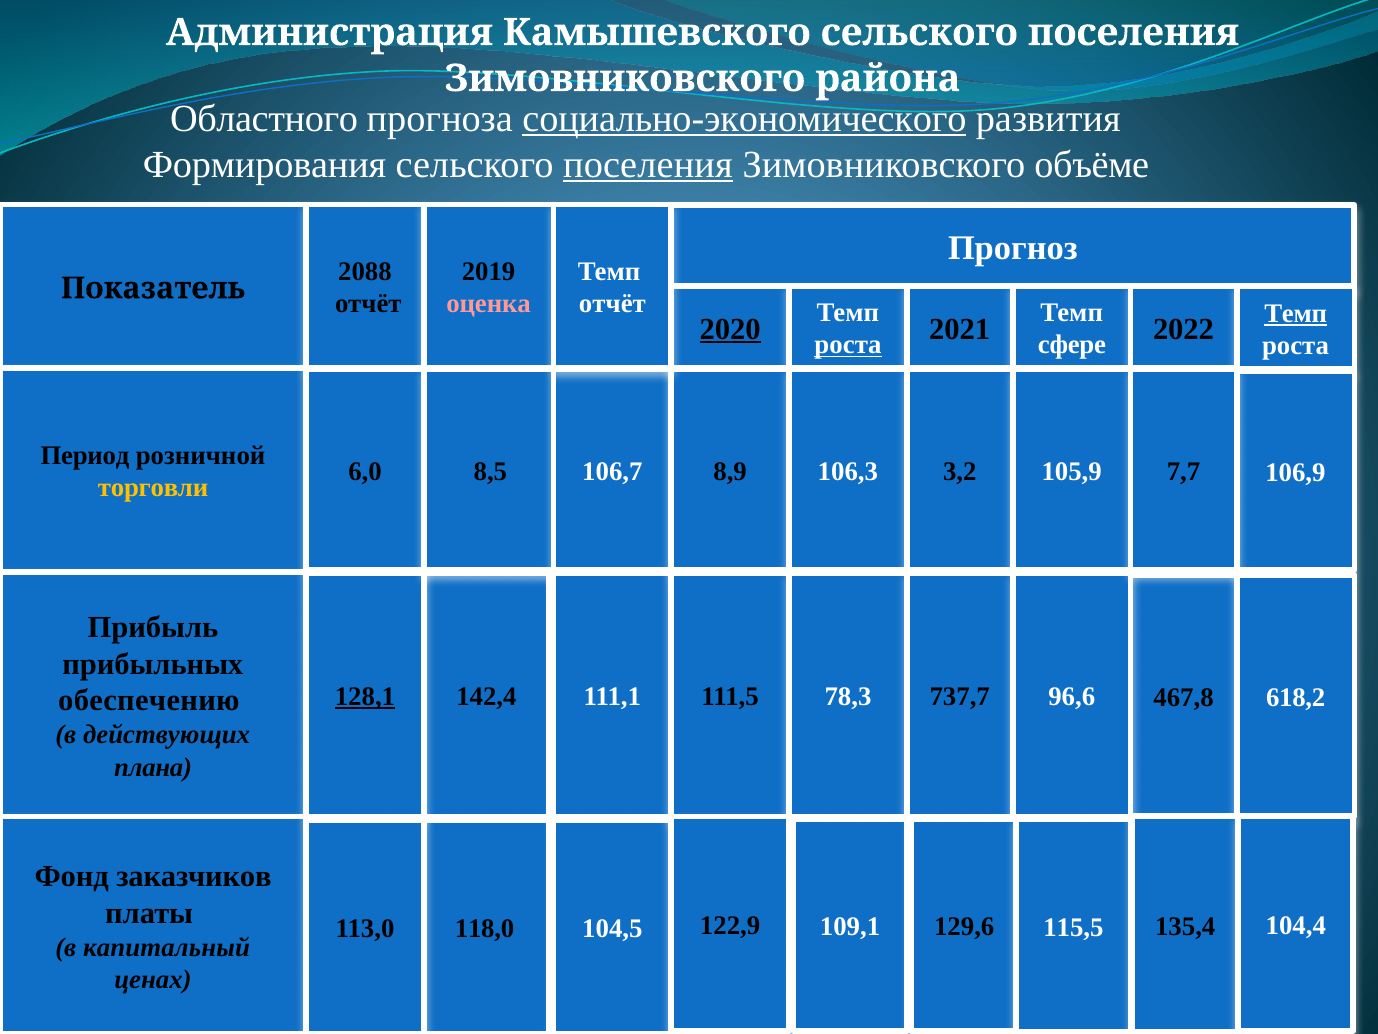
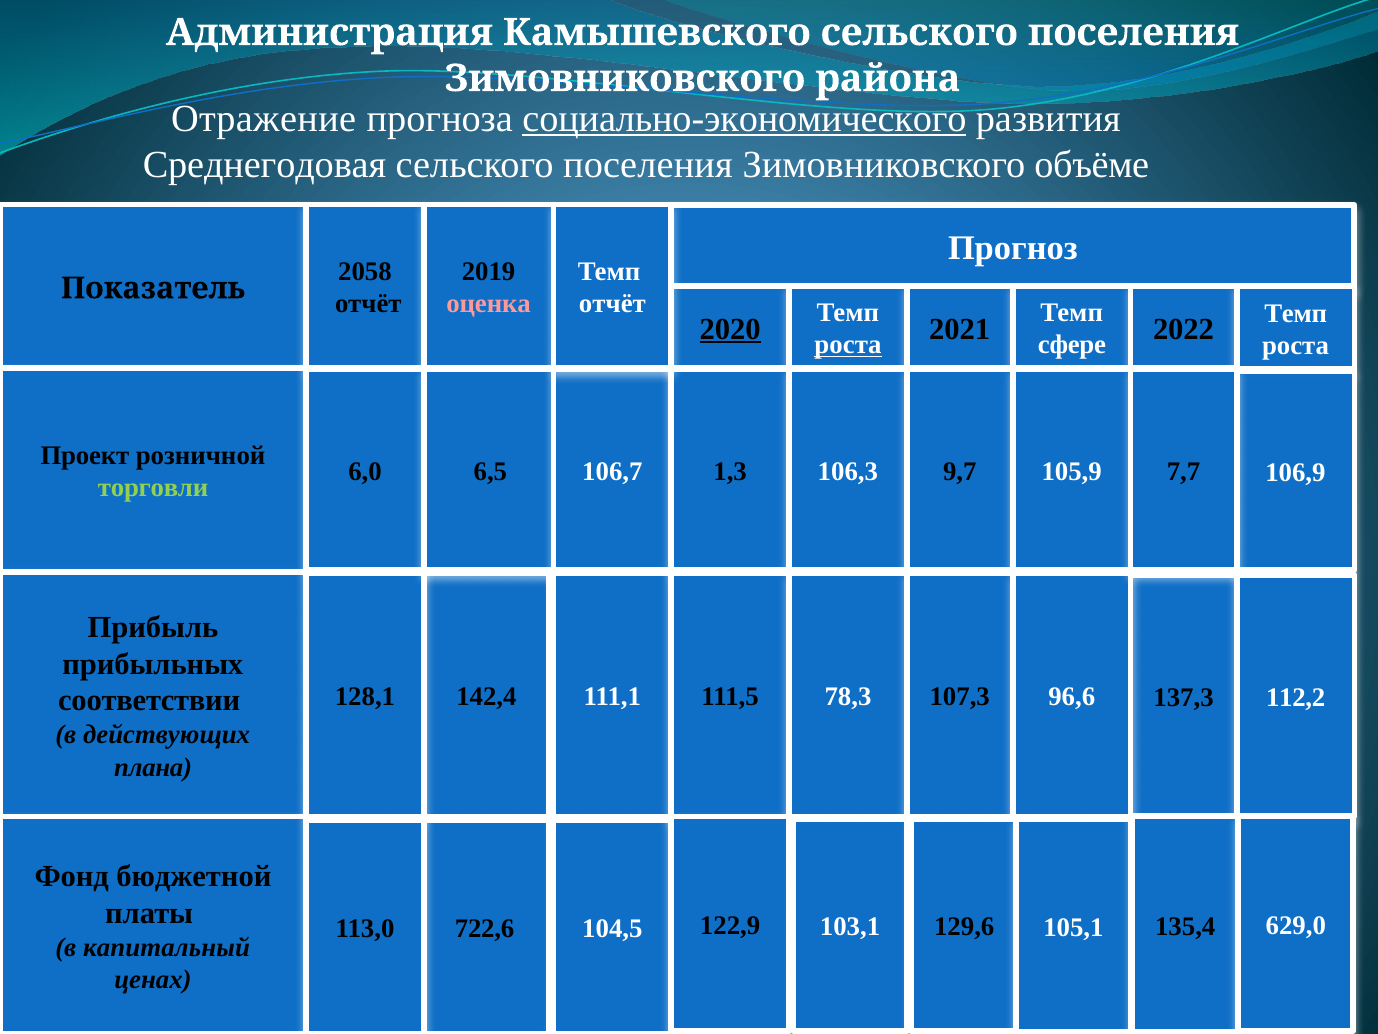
Областного: Областного -> Отражение (264, 119)
Формирования: Формирования -> Среднегодовая (264, 165)
поселения underline: present -> none (648, 165)
2088: 2088 -> 2058 (365, 272)
Темп underline: present -> none (1296, 313)
Период: Период -> Проект (85, 455)
8,5: 8,5 -> 6,5 (490, 471)
8,9: 8,9 -> 1,3 (730, 471)
3,2: 3,2 -> 9,7 (960, 471)
торговли colour: yellow -> light green (153, 487)
128,1 underline: present -> none (365, 696)
737,7: 737,7 -> 107,3 (960, 696)
467,8: 467,8 -> 137,3 (1184, 697)
618,2: 618,2 -> 112,2 (1296, 697)
обеспечению: обеспечению -> соответствии (149, 700)
заказчиков: заказчиков -> бюджетной (194, 876)
109,1: 109,1 -> 103,1 (850, 927)
115,5: 115,5 -> 105,1 (1073, 927)
104,4: 104,4 -> 629,0 (1296, 925)
118,0: 118,0 -> 722,6 (485, 928)
